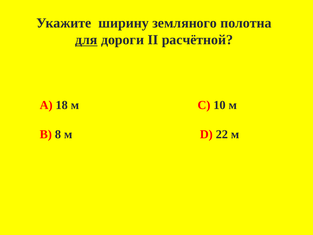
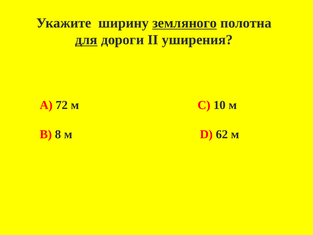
земляного underline: none -> present (185, 23)
расчётной: расчётной -> уширения (197, 40)
18: 18 -> 72 (62, 105)
22: 22 -> 62 (222, 134)
